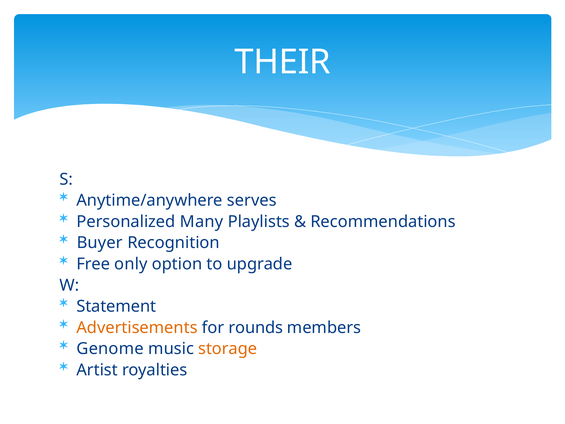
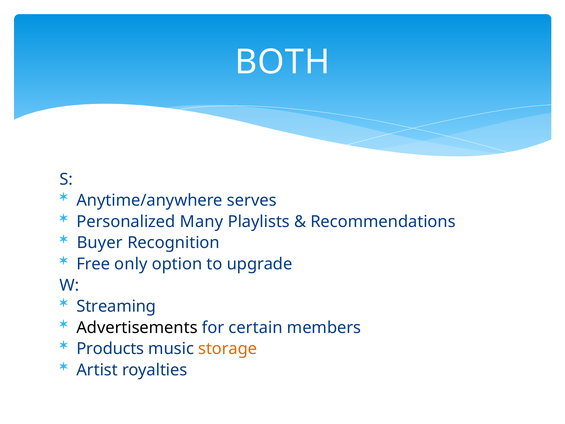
THEIR: THEIR -> BOTH (282, 62)
Statement: Statement -> Streaming (116, 306)
Advertisements colour: orange -> black (137, 327)
rounds: rounds -> certain (256, 327)
Genome: Genome -> Products (110, 349)
